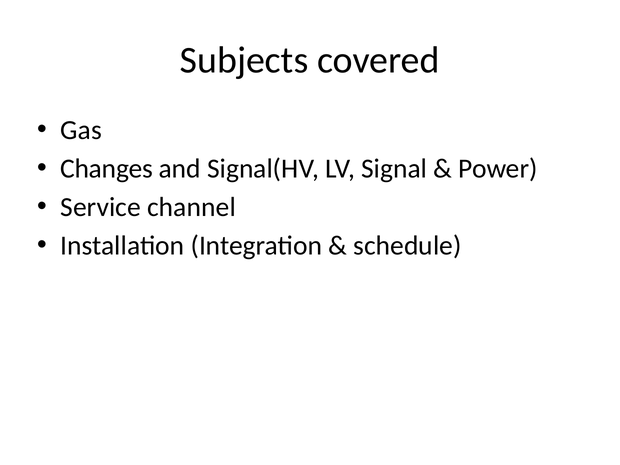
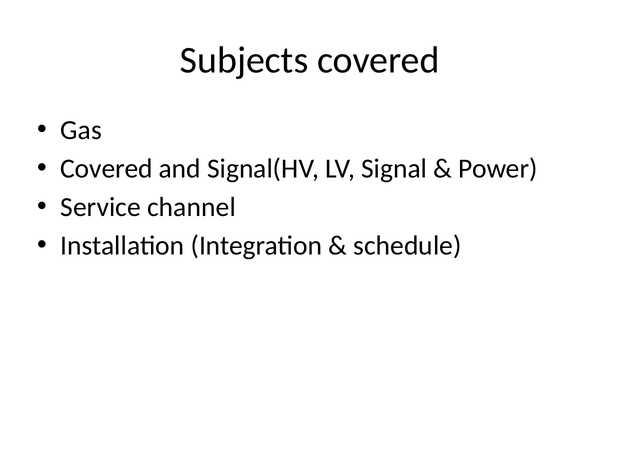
Changes: Changes -> Covered (107, 169)
